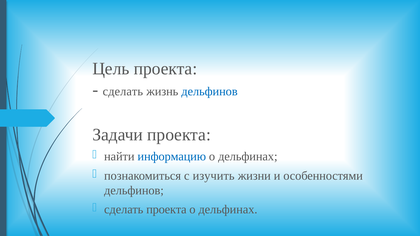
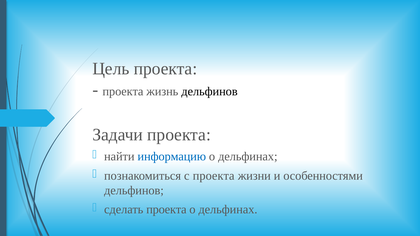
сделать: сделать -> проекта (123, 91)
дельфинов colour: blue -> black (210, 91)
с изучить: изучить -> проекта (214, 176)
